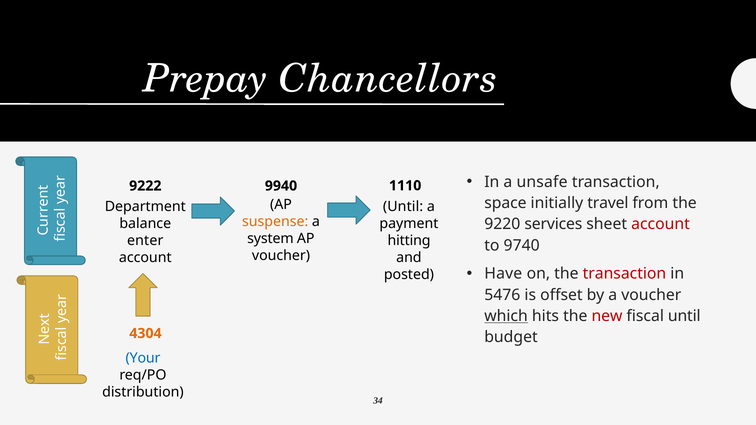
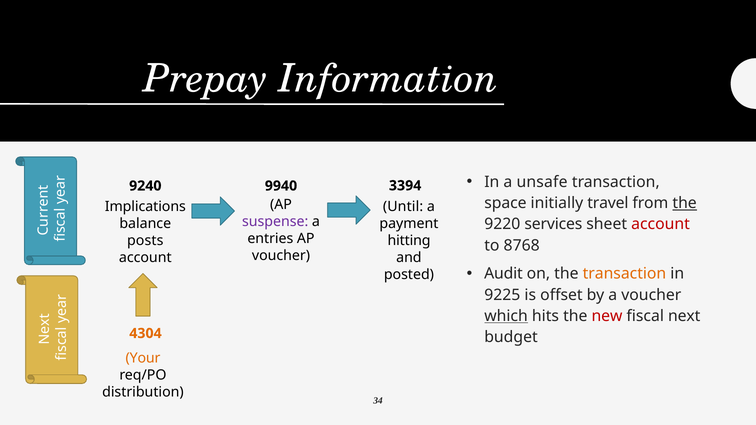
Chancellors: Chancellors -> Information (388, 79)
1110: 1110 -> 3394 (405, 186)
9222: 9222 -> 9240 (145, 186)
the underline: none -> present (685, 203)
Department: Department -> Implications (145, 207)
suspense colour: orange -> purple (275, 222)
system: system -> entries (270, 239)
enter: enter -> posts (145, 241)
9740: 9740 -> 8768 (522, 246)
Have: Have -> Audit (503, 274)
transaction colour: red -> orange (624, 274)
5476: 5476 -> 9225 (502, 295)
fiscal until: until -> next (684, 316)
Your colour: blue -> orange (143, 358)
